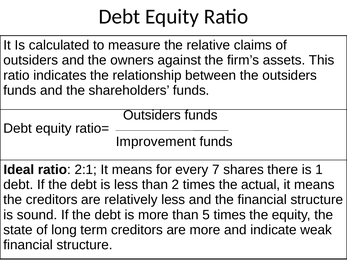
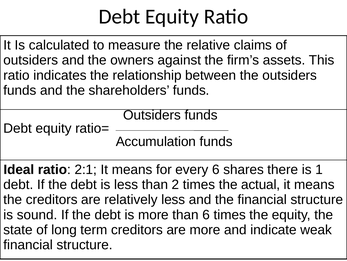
Improvement: Improvement -> Accumulation (156, 141)
every 7: 7 -> 6 (216, 169)
than 5: 5 -> 6 (206, 214)
